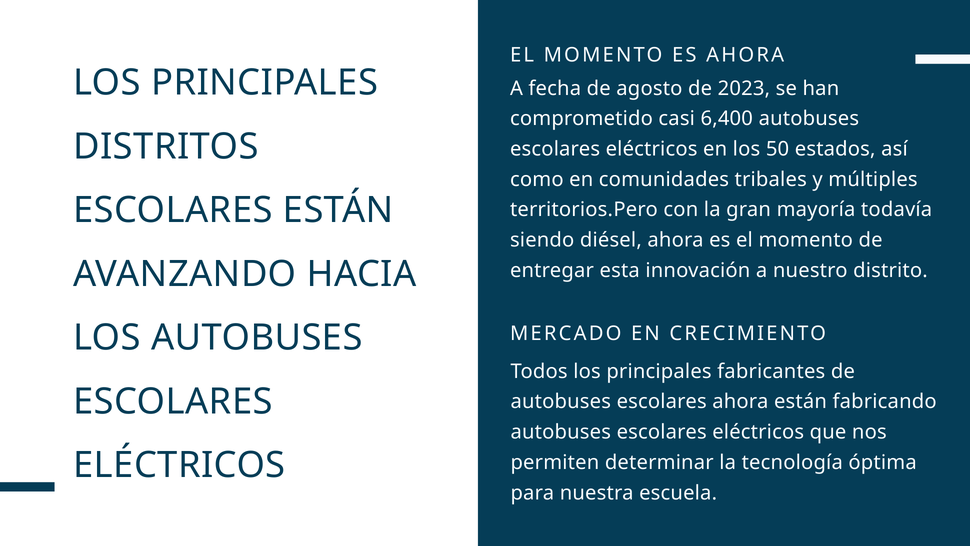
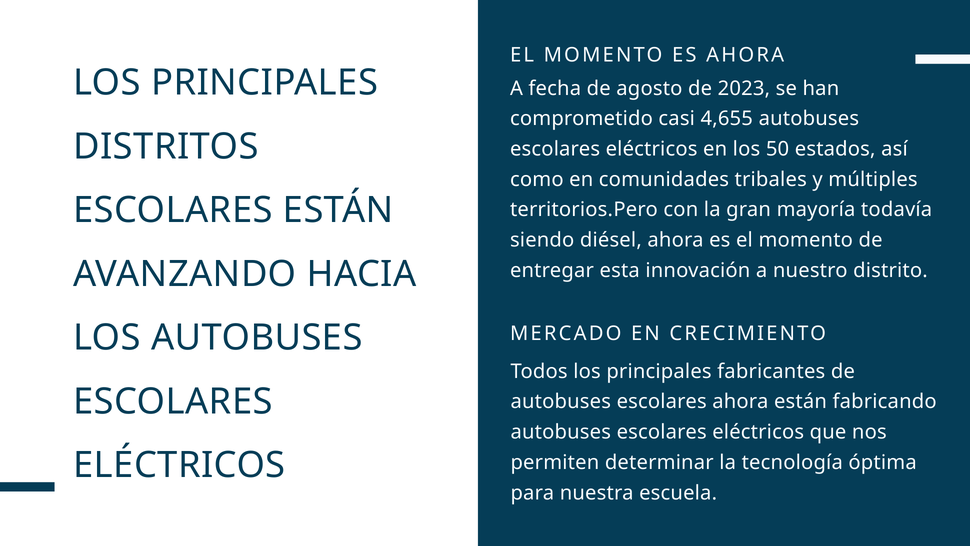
6,400: 6,400 -> 4,655 (727, 119)
